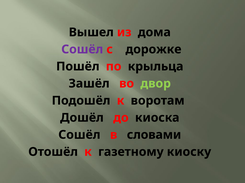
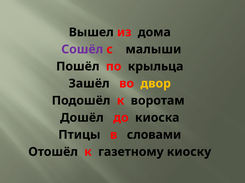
дорожке: дорожке -> малыши (153, 50)
двор colour: light green -> yellow (156, 84)
Сошёл: Сошёл -> Птицы (79, 135)
